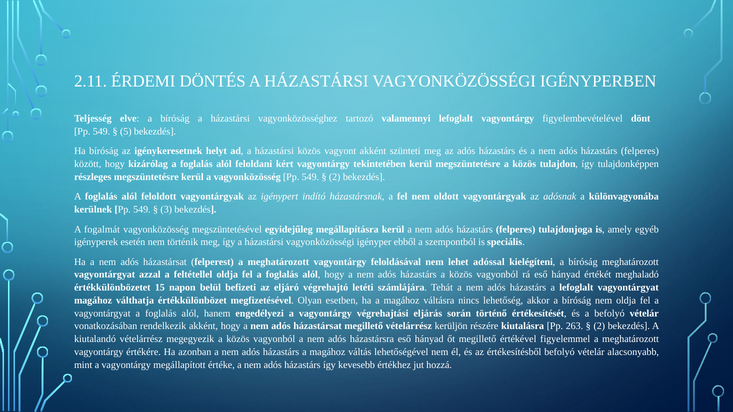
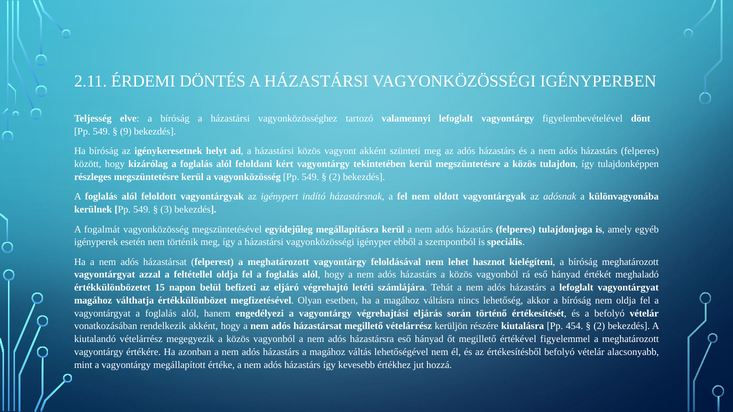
5: 5 -> 9 (126, 132)
adóssal: adóssal -> hasznot (489, 262)
263: 263 -> 454 (574, 326)
